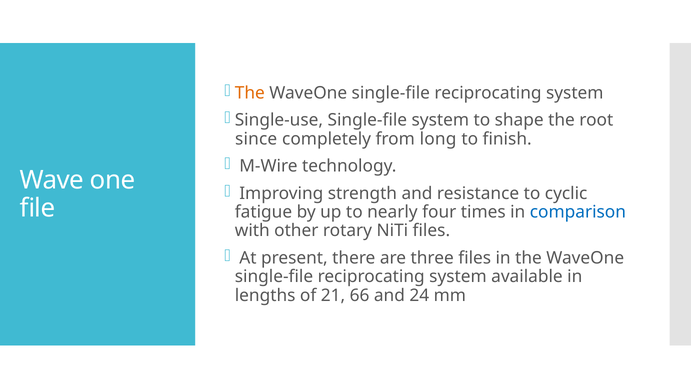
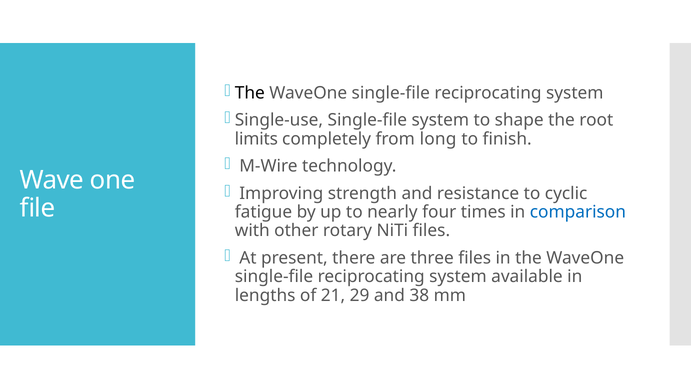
The colour: orange -> black (250, 93)
since: since -> limits (256, 139)
66: 66 -> 29 (360, 295)
24: 24 -> 38 (419, 295)
